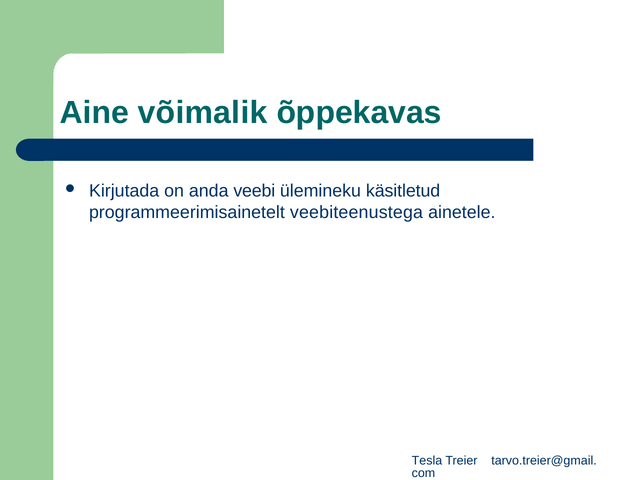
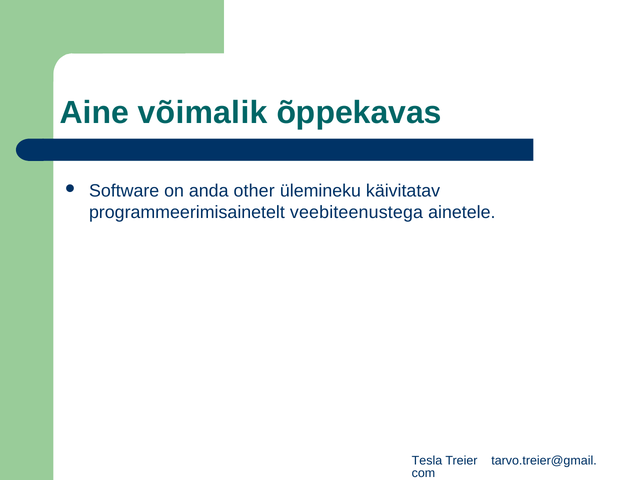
Kirjutada: Kirjutada -> Software (124, 191)
veebi: veebi -> other (254, 191)
käsitletud: käsitletud -> käivitatav (403, 191)
